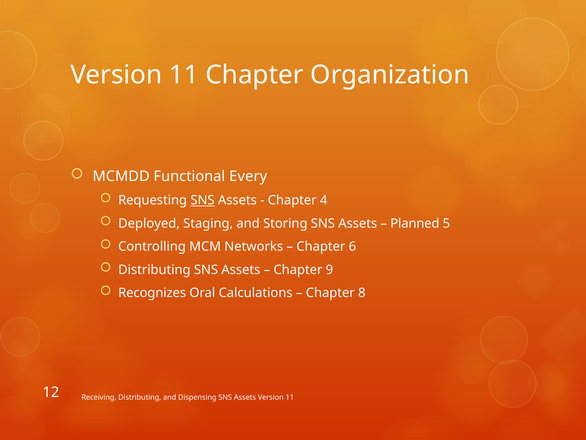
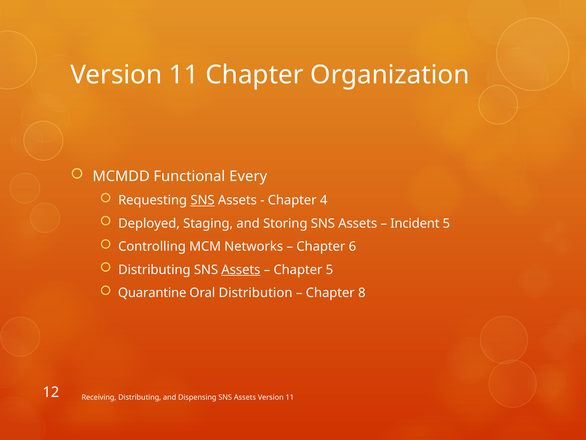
Planned: Planned -> Incident (415, 223)
Assets underline: none -> present (241, 269)
Chapter 9: 9 -> 5 (329, 269)
Recognizes: Recognizes -> Quarantine (152, 293)
Calculations: Calculations -> Distribution (256, 293)
